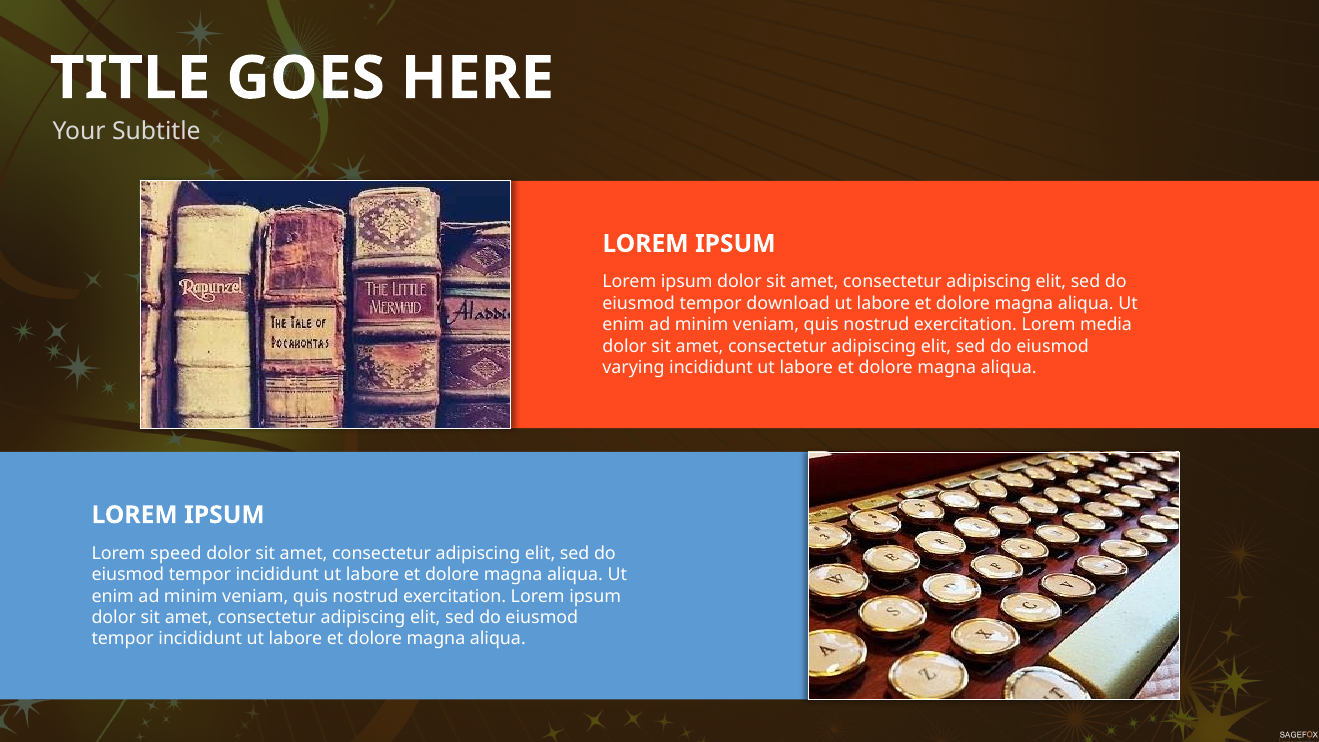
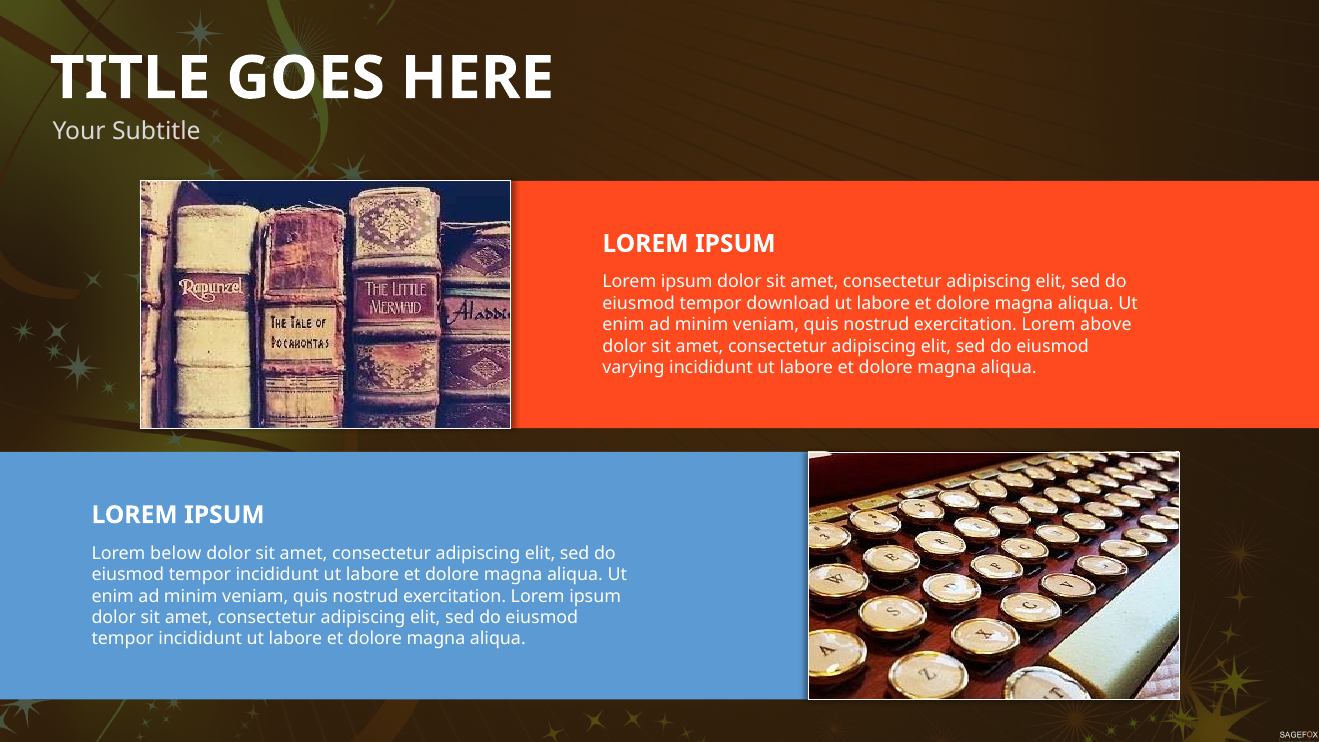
media: media -> above (1106, 325)
speed: speed -> below (176, 553)
